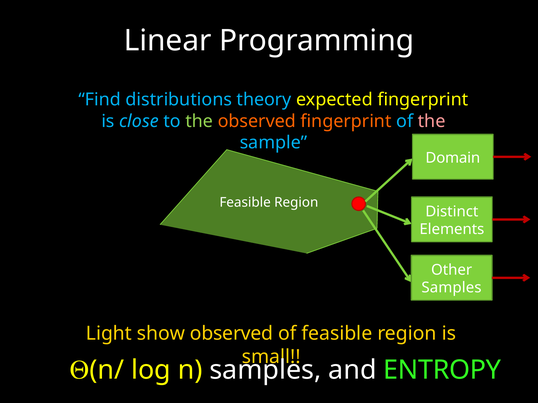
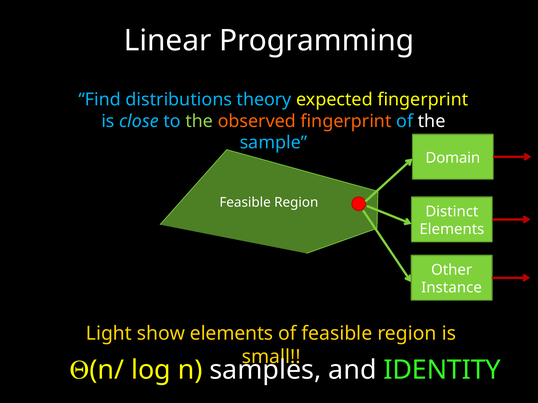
the colour: pink -> white (432, 121)
Samples: Samples -> Instance (452, 288)
show observed: observed -> elements (232, 334)
ENTROPY: ENTROPY -> IDENTITY (442, 370)
